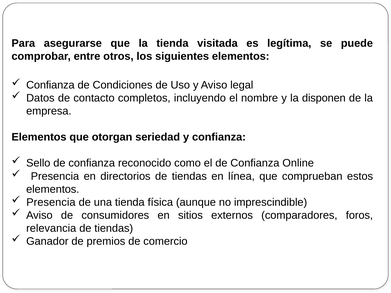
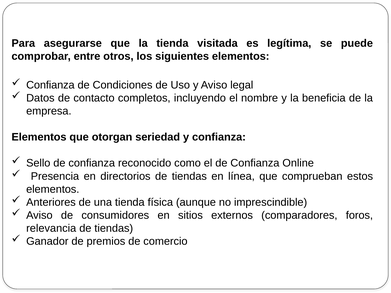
disponen: disponen -> beneficia (324, 98)
Presencia: Presencia -> Anteriores (51, 202)
